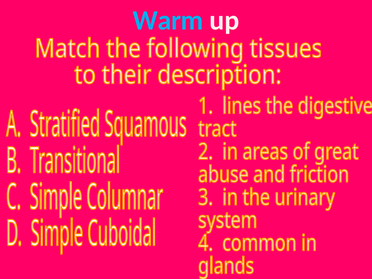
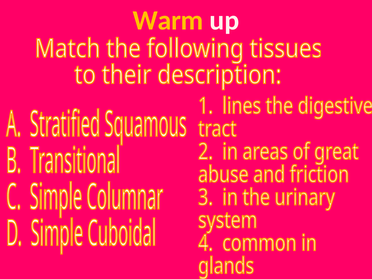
Warm colour: light blue -> yellow (168, 21)
